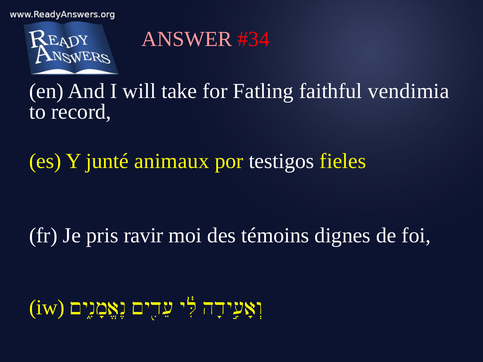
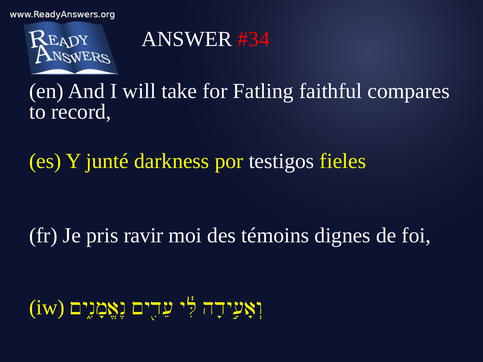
ANSWER colour: pink -> white (187, 39)
vendimia: vendimia -> compares (409, 91)
animaux: animaux -> darkness (172, 161)
